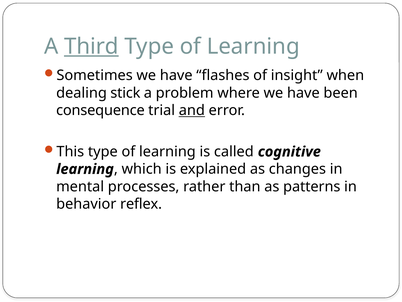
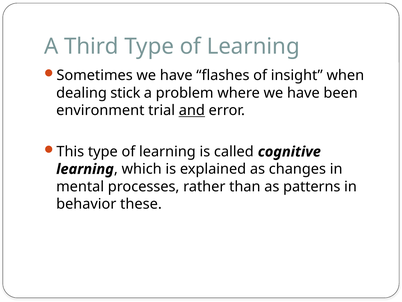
Third underline: present -> none (91, 46)
consequence: consequence -> environment (100, 110)
reflex: reflex -> these (141, 204)
